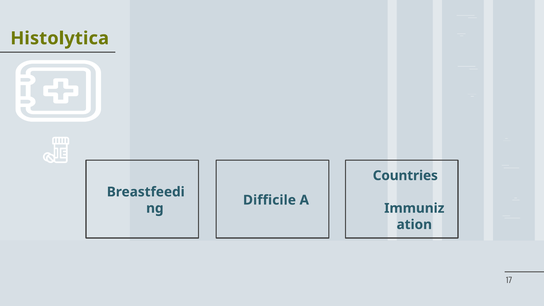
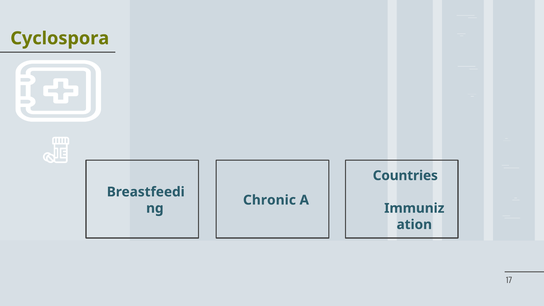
Histolytica: Histolytica -> Cyclospora (60, 38)
Difficile: Difficile -> Chronic (269, 200)
